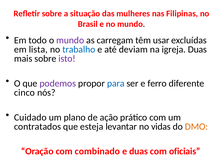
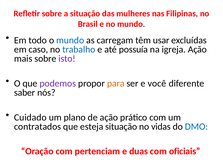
mundo colour: purple -> blue (70, 40)
lista: lista -> caso (38, 49)
deviam: deviam -> possuía (133, 49)
igreja Duas: Duas -> Ação (197, 49)
para colour: blue -> orange (116, 84)
ferro: ferro -> você (157, 84)
cinco: cinco -> saber (25, 93)
esteja levantar: levantar -> situação (121, 127)
DMO colour: orange -> blue (196, 127)
combinado: combinado -> pertenciam (97, 152)
